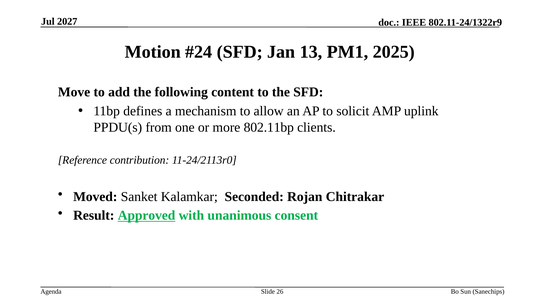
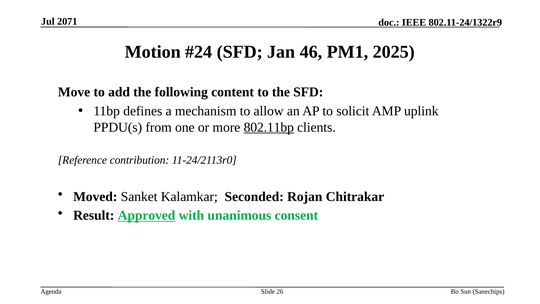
2027: 2027 -> 2071 (67, 21)
13: 13 -> 46 (311, 52)
802.11bp underline: none -> present (269, 127)
